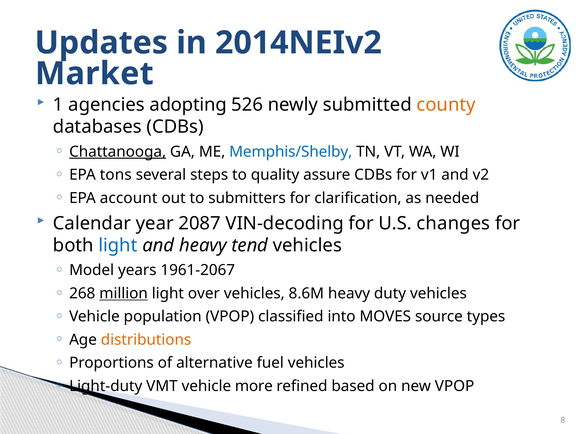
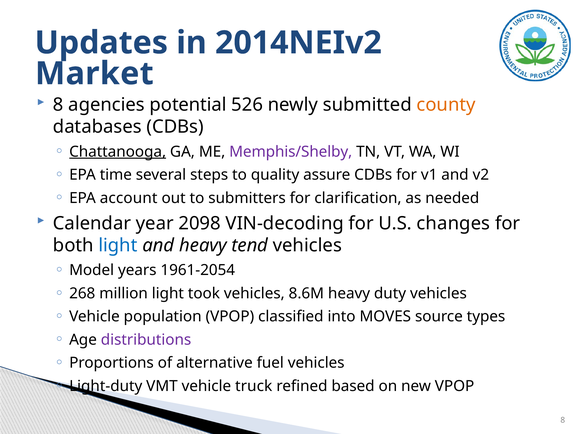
1: 1 -> 8 (58, 105)
adopting: adopting -> potential (188, 105)
Memphis/Shelby colour: blue -> purple (291, 152)
tons: tons -> time (116, 175)
2087: 2087 -> 2098 (200, 223)
1961-2067: 1961-2067 -> 1961-2054 (198, 270)
million underline: present -> none (124, 294)
over: over -> took (204, 294)
distributions colour: orange -> purple (146, 340)
more: more -> truck (254, 386)
